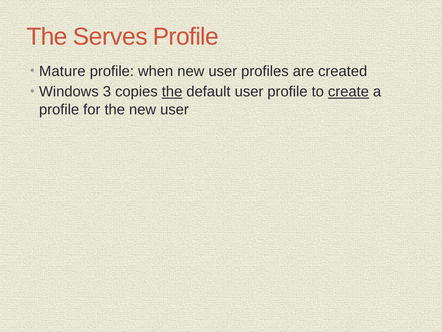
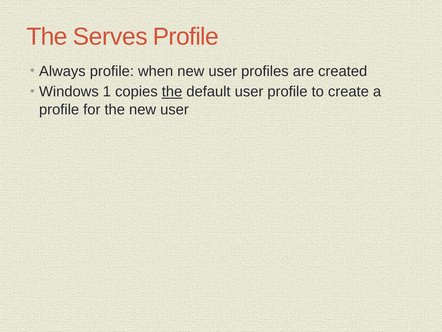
Mature: Mature -> Always (62, 71)
3: 3 -> 1 (107, 92)
create underline: present -> none (348, 92)
